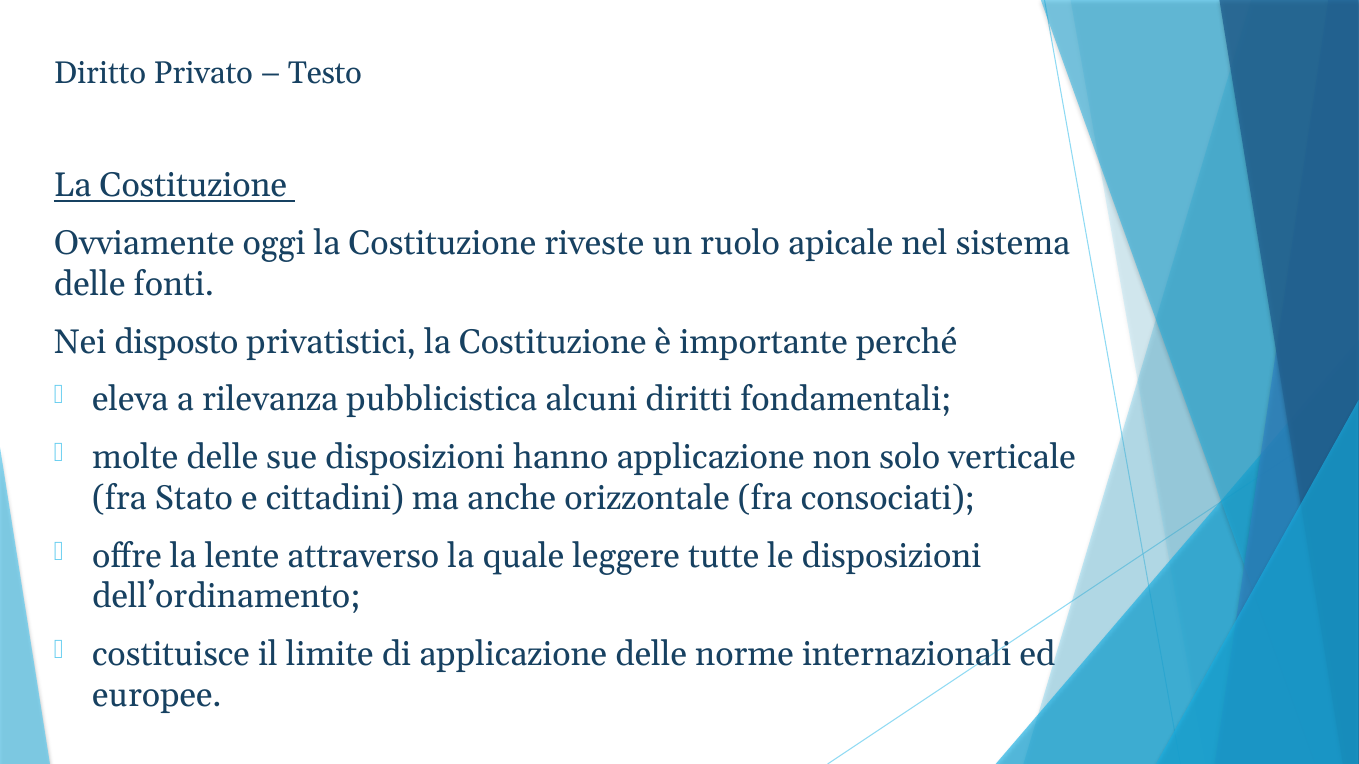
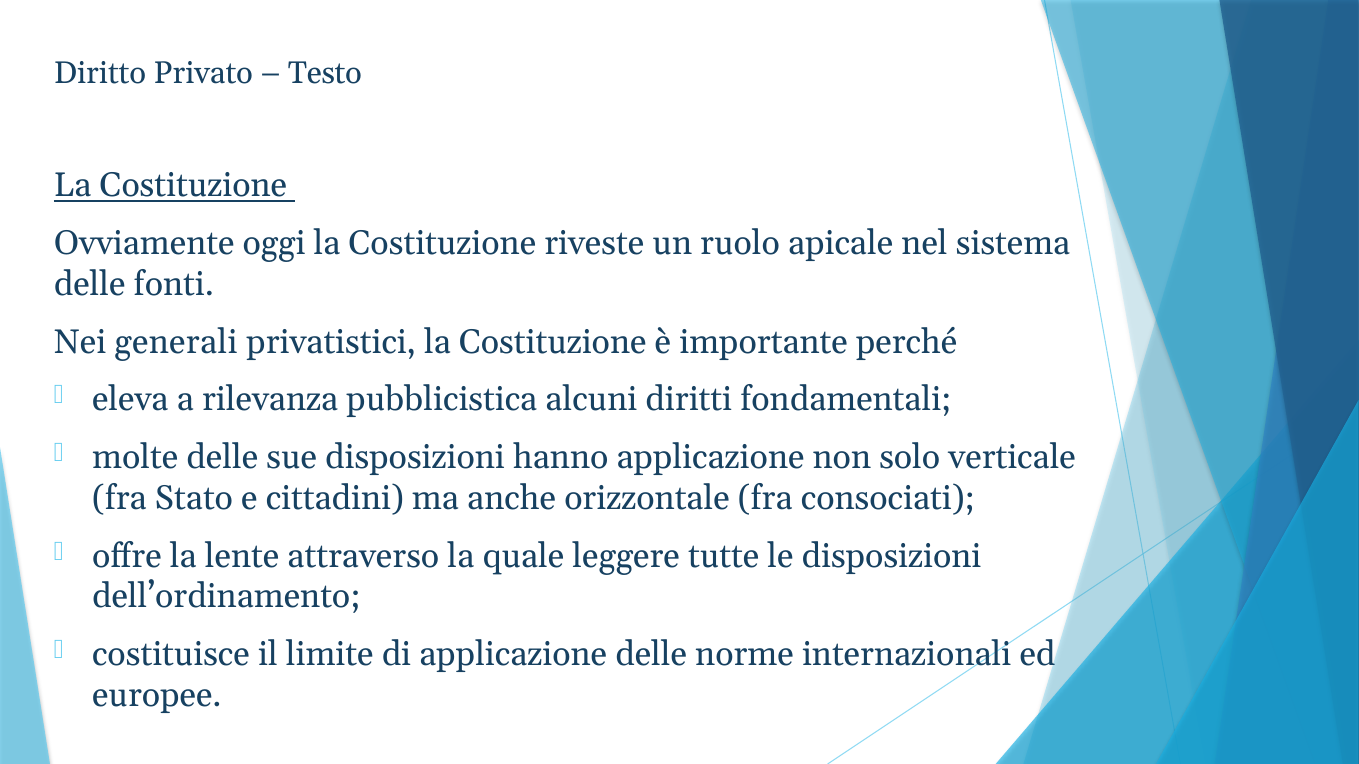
disposto: disposto -> generali (176, 342)
